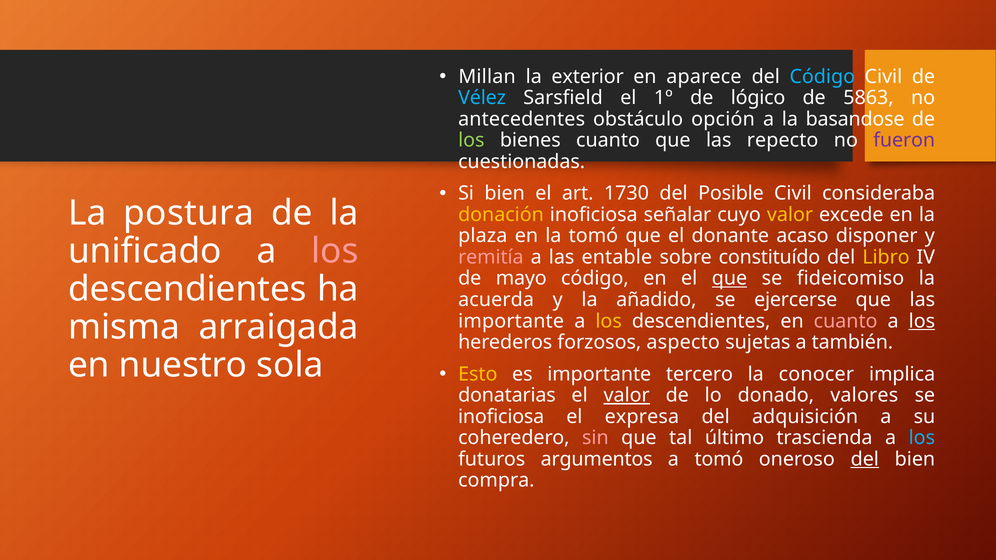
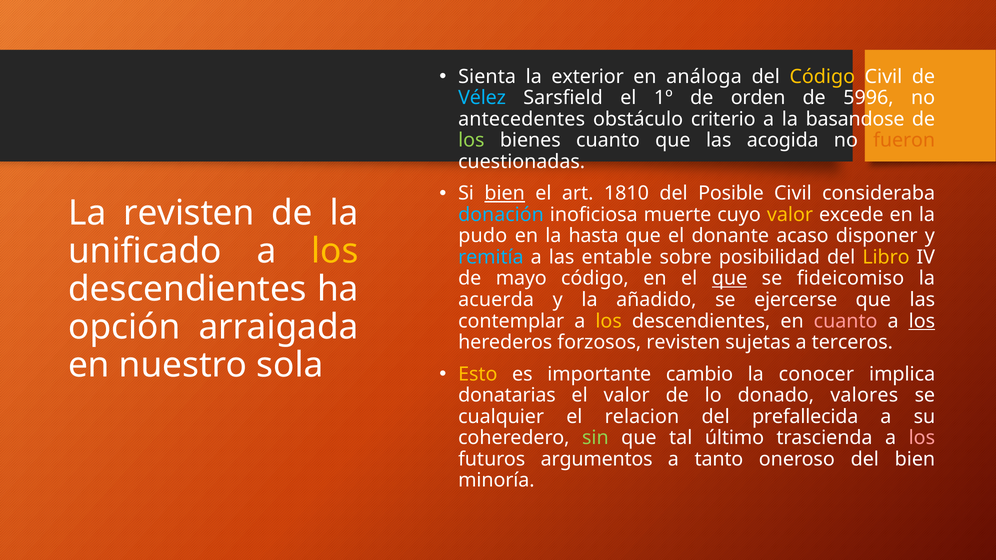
Millan: Millan -> Sienta (487, 77)
aparece: aparece -> análoga (704, 77)
Código colour: light blue -> yellow (822, 77)
lógico: lógico -> orden (758, 98)
5863: 5863 -> 5996 (868, 98)
opción: opción -> criterio (723, 119)
repecto: repecto -> acogida (783, 140)
fueron colour: purple -> orange (904, 140)
bien underline: none -> present (505, 193)
1730: 1730 -> 1810 (626, 193)
La postura: postura -> revisten (189, 213)
donación colour: yellow -> light blue (501, 215)
señalar: señalar -> muerte (677, 215)
plaza: plaza -> pudo (483, 236)
la tomó: tomó -> hasta (594, 236)
los colour: pink -> yellow (335, 251)
remitía colour: pink -> light blue (491, 257)
constituído: constituído -> posibilidad (769, 257)
importante: importante -> contemplar (511, 321)
misma: misma -> opción (124, 327)
forzosos aspecto: aspecto -> revisten (683, 342)
también: también -> terceros (852, 342)
tercero: tercero -> cambio (700, 374)
valor underline: present -> none (627, 395)
inoficiosa: inoficiosa -> cualquier (501, 417)
expresa: expresa -> relacion (642, 417)
adquisición: adquisición -> prefallecida (805, 417)
sin colour: pink -> light green (595, 438)
los colour: light blue -> pink (922, 438)
a tomó: tomó -> tanto (719, 459)
del underline: present -> none (865, 459)
compra: compra -> minoría (496, 481)
